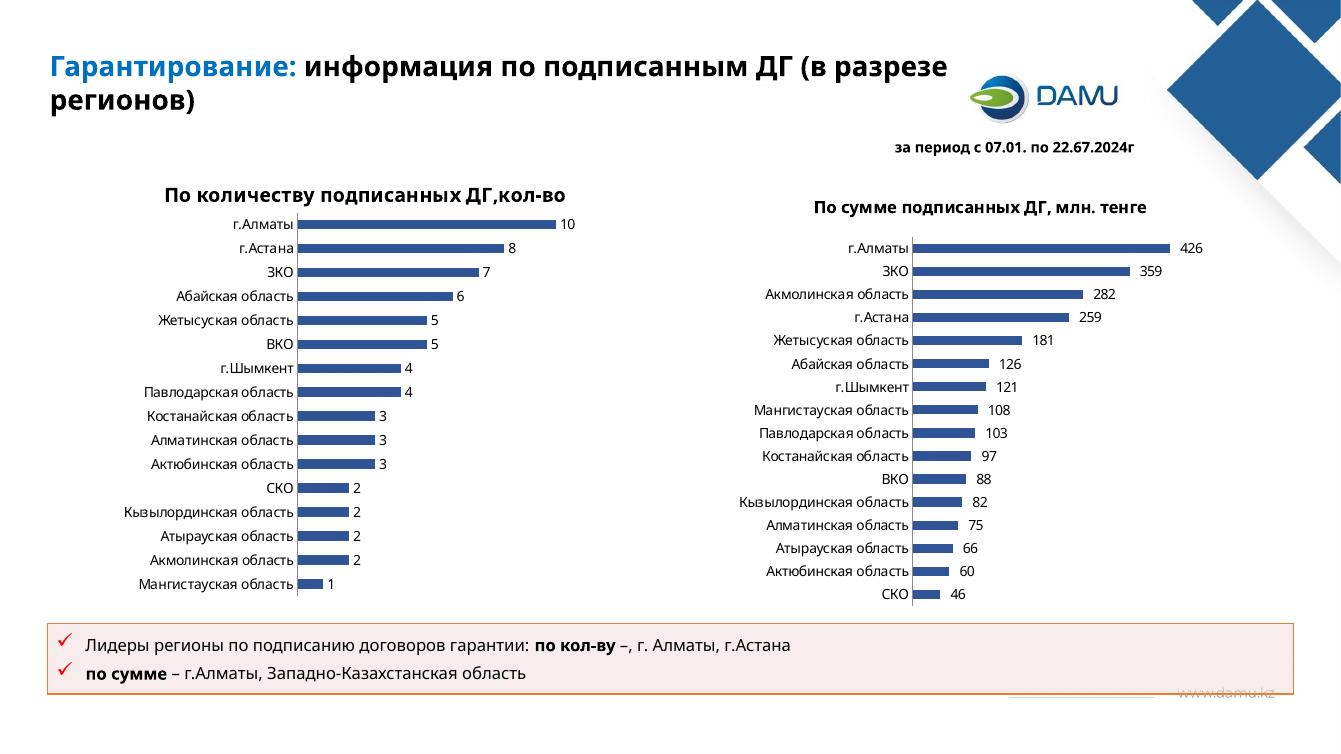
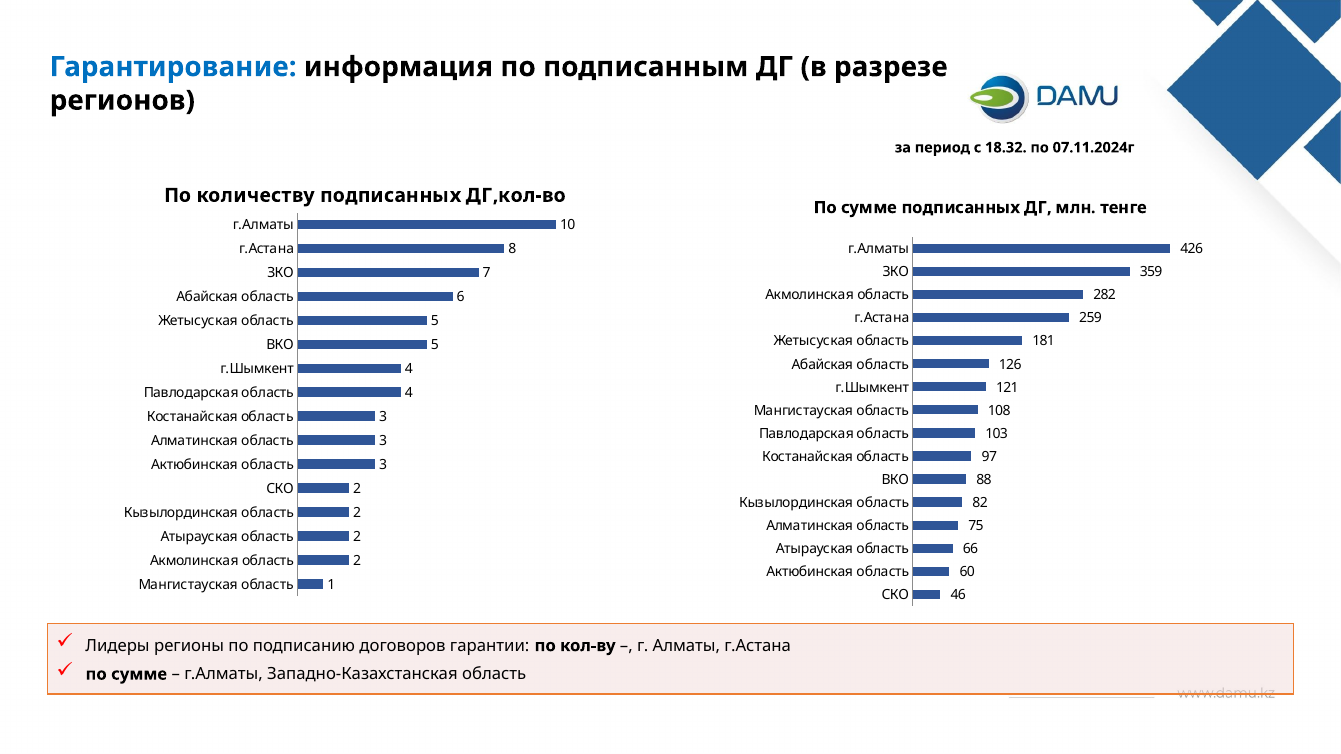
07.01: 07.01 -> 18.32 (1006, 148)
22.67.2024г: 22.67.2024г -> 07.11.2024г (1094, 148)
